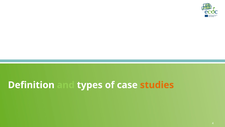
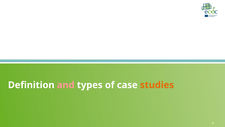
and colour: light green -> pink (66, 85)
